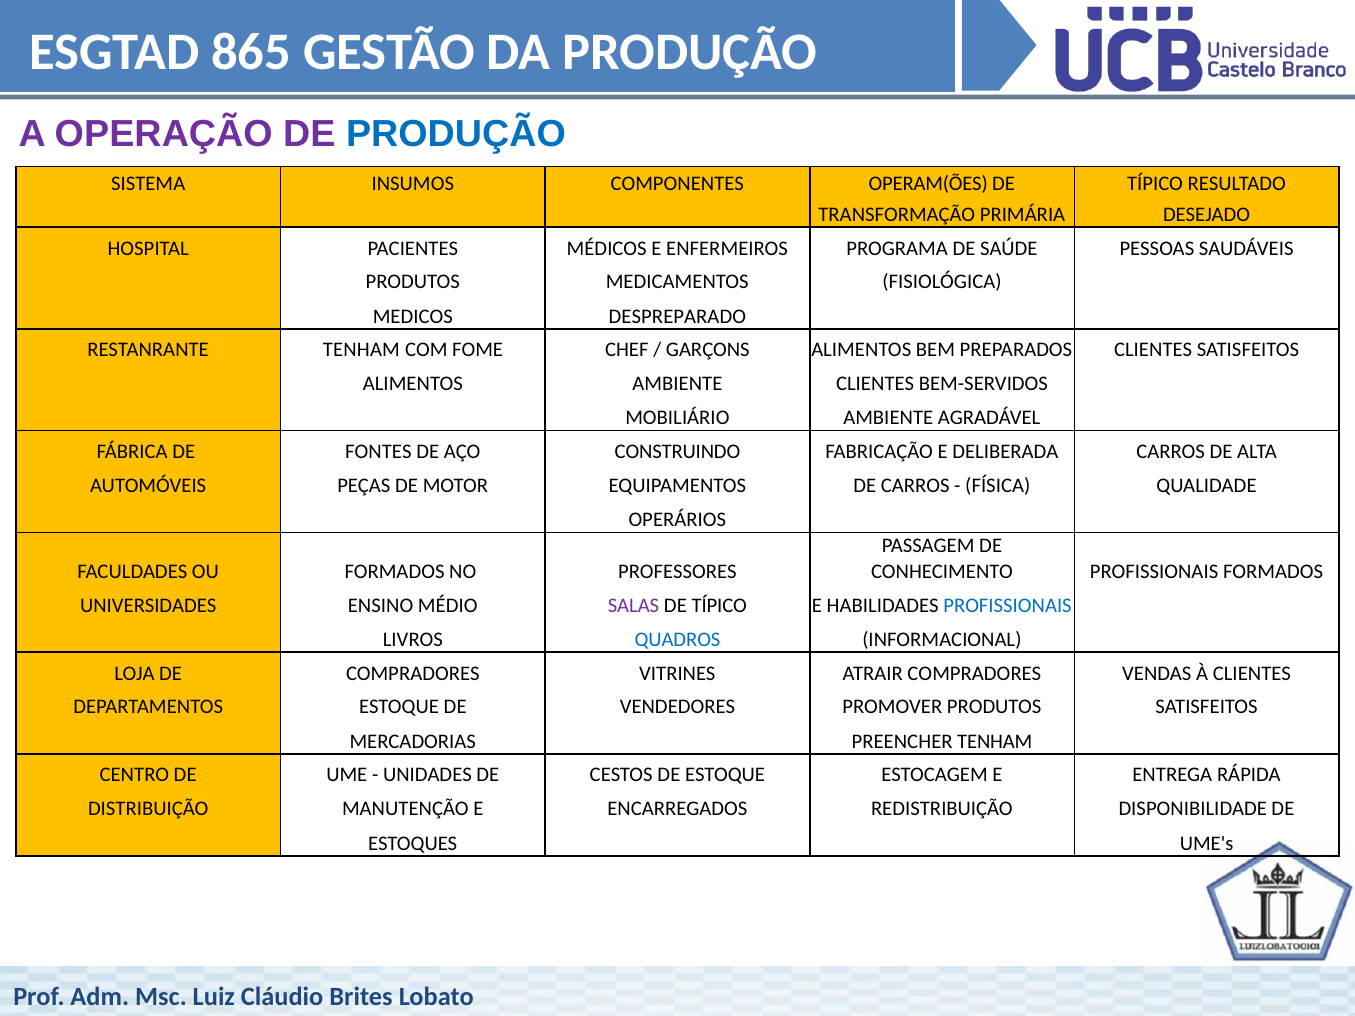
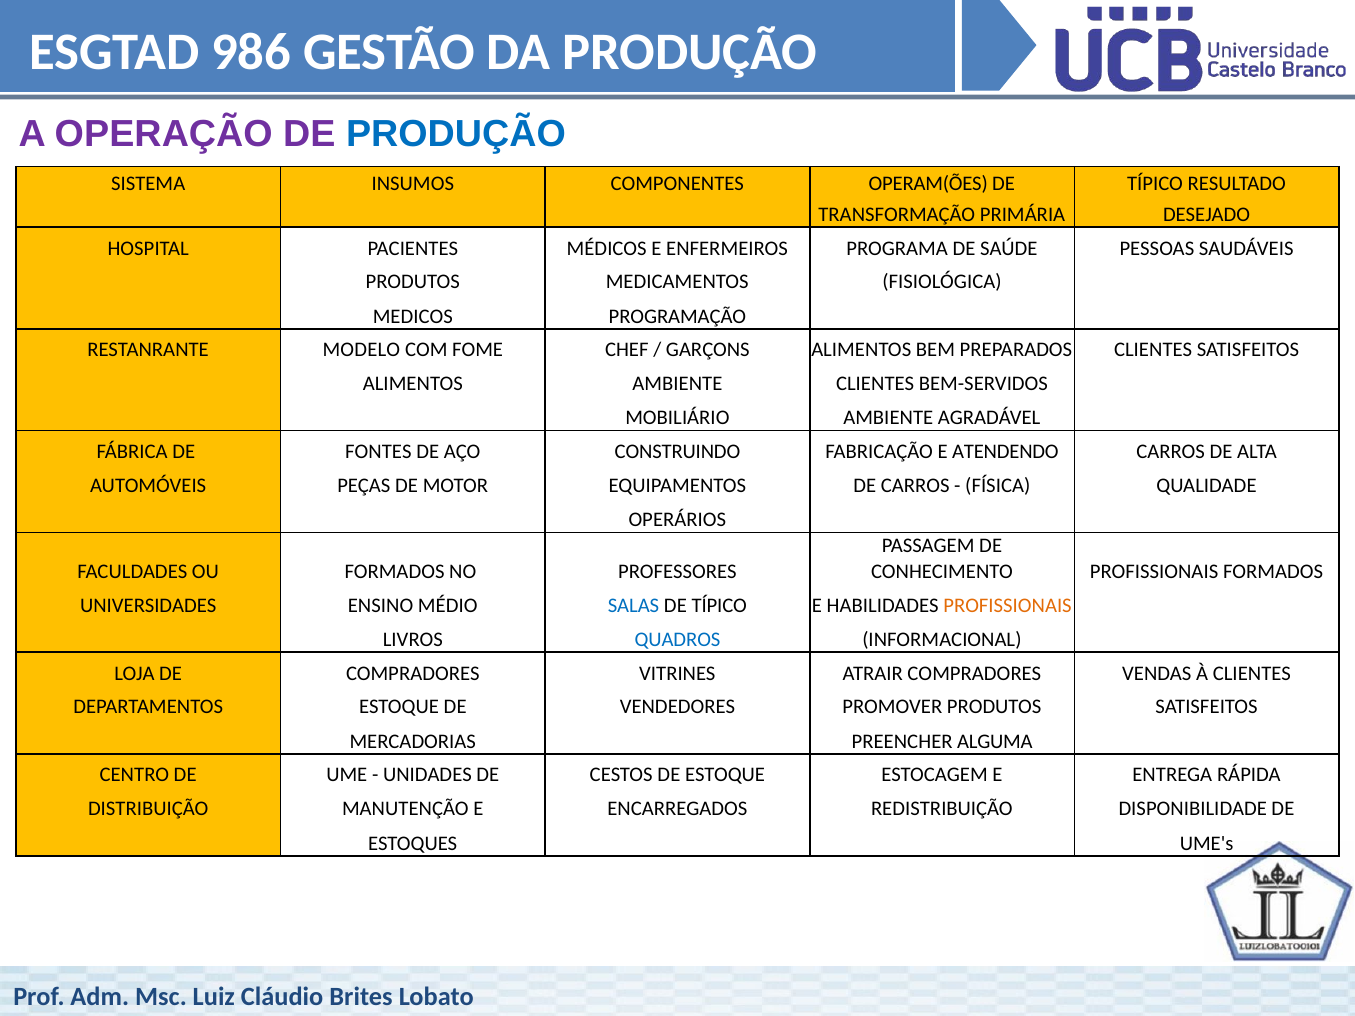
865: 865 -> 986 (251, 53)
DESPREPARADO: DESPREPARADO -> PROGRAMAÇÃO (677, 316)
RESTANRANTE TENHAM: TENHAM -> MODELO (361, 350)
DELIBERADA: DELIBERADA -> ATENDENDO (1005, 452)
SALAS colour: purple -> blue (634, 605)
PROFISSIONAIS colour: blue -> orange (1008, 605)
PREENCHER TENHAM: TENHAM -> ALGUMA (995, 742)
